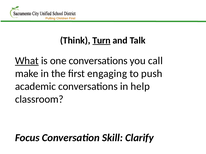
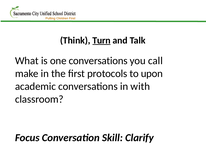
What underline: present -> none (27, 60)
engaging: engaging -> protocols (107, 73)
push: push -> upon (152, 73)
help: help -> with (140, 86)
